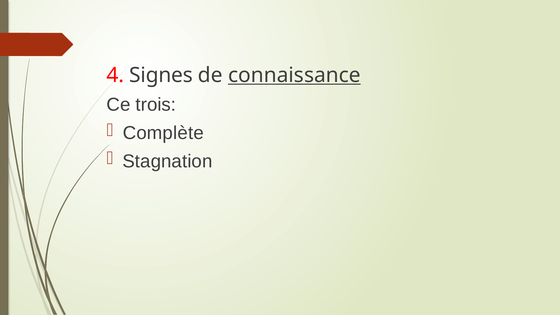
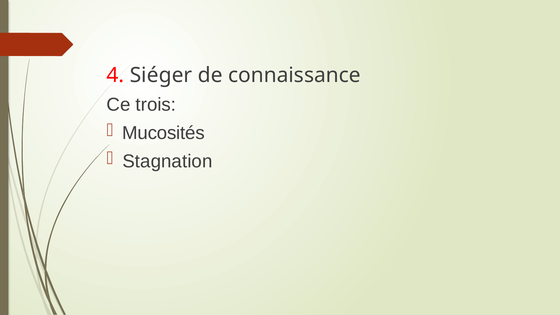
Signes: Signes -> Siéger (161, 75)
connaissance underline: present -> none (294, 75)
Complète: Complète -> Mucosités (163, 133)
